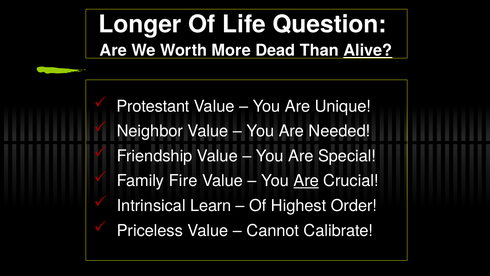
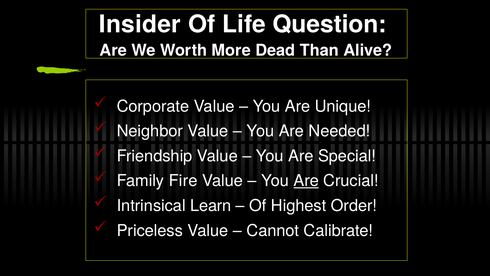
Longer: Longer -> Insider (140, 24)
Alive underline: present -> none (368, 50)
Protestant: Protestant -> Corporate (153, 106)
